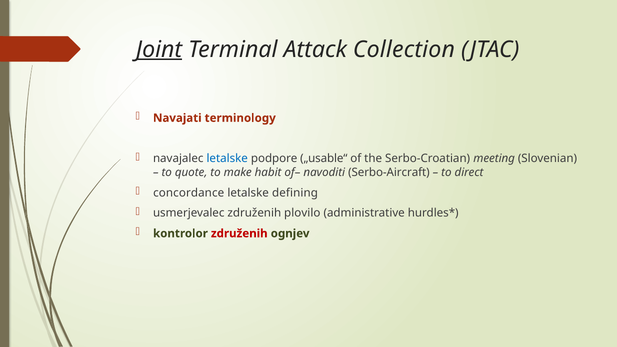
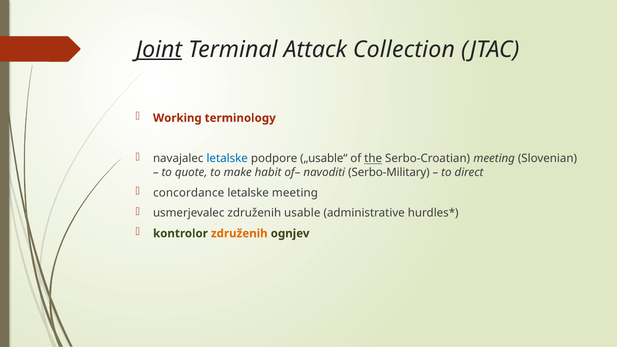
Navajati: Navajati -> Working (177, 118)
the underline: none -> present (373, 159)
Serbo-Aircraft: Serbo-Aircraft -> Serbo-Military (389, 173)
letalske defining: defining -> meeting (295, 193)
plovilo: plovilo -> usable (302, 213)
združenih colour: red -> orange (239, 233)
